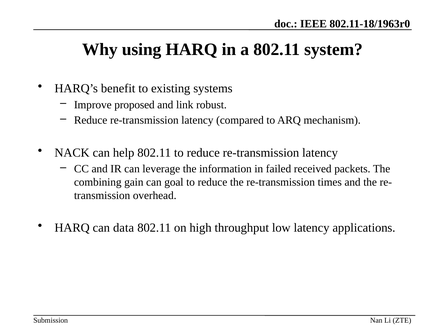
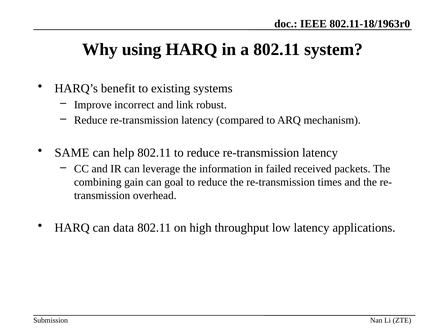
proposed: proposed -> incorrect (134, 105)
NACK: NACK -> SAME (72, 152)
